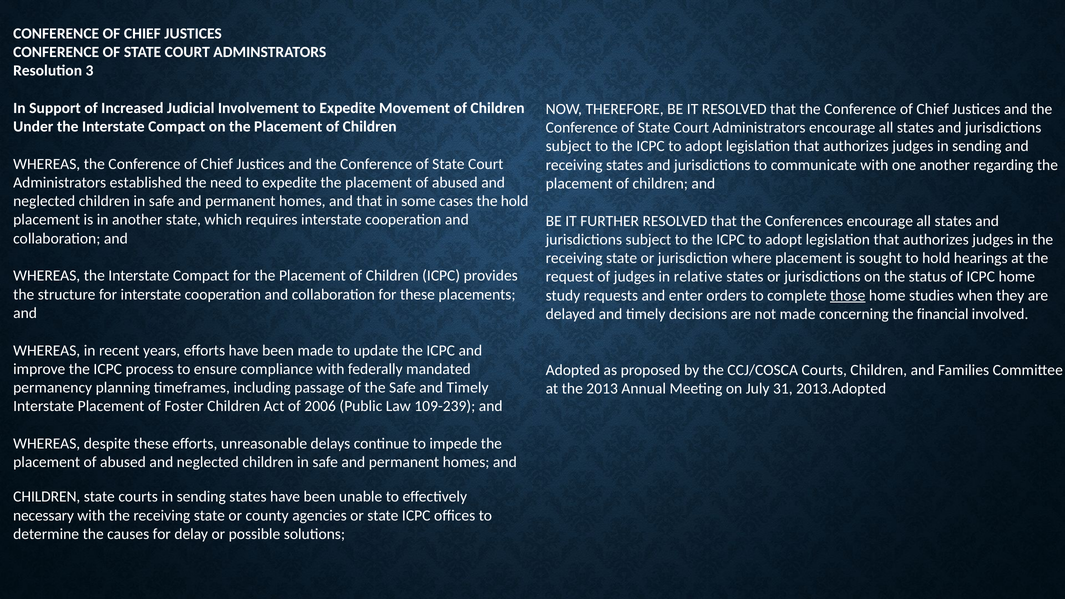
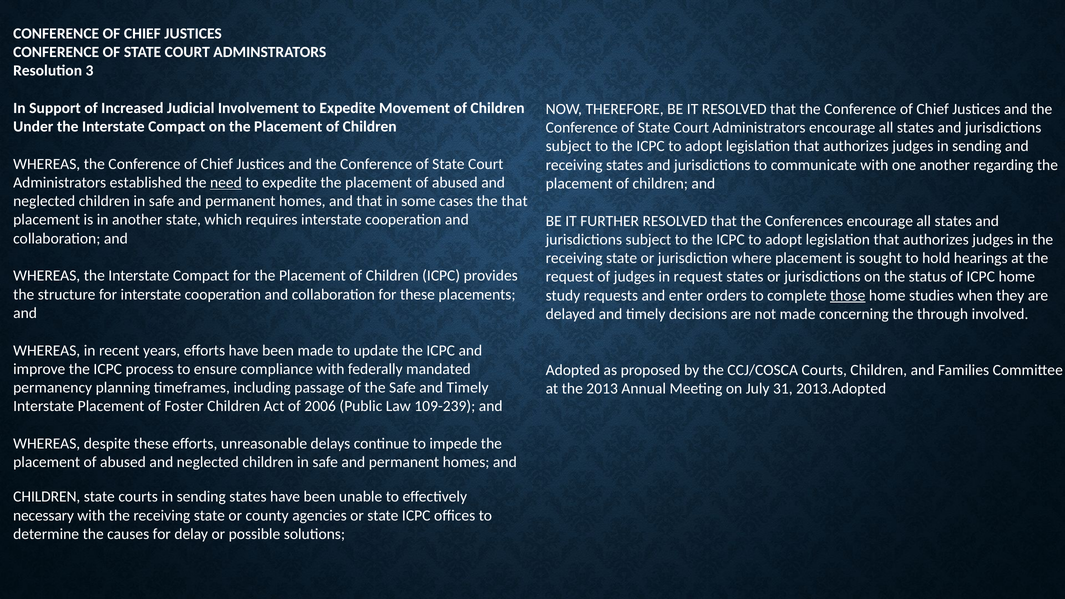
need underline: none -> present (226, 183)
the hold: hold -> that (514, 201)
in relative: relative -> request (698, 277)
financial: financial -> through (943, 314)
